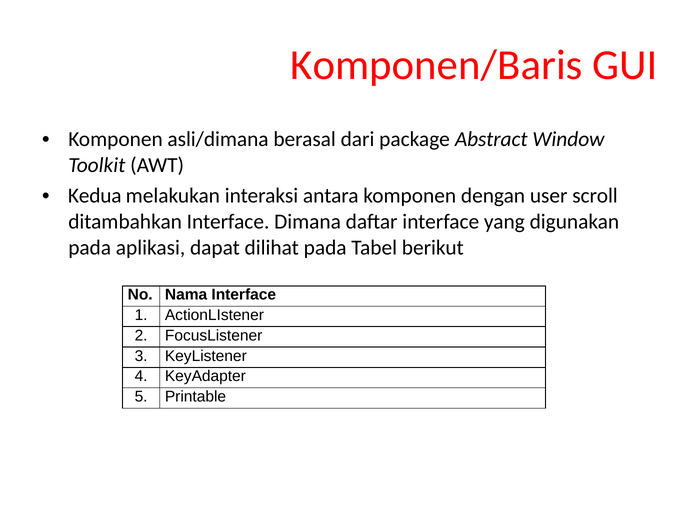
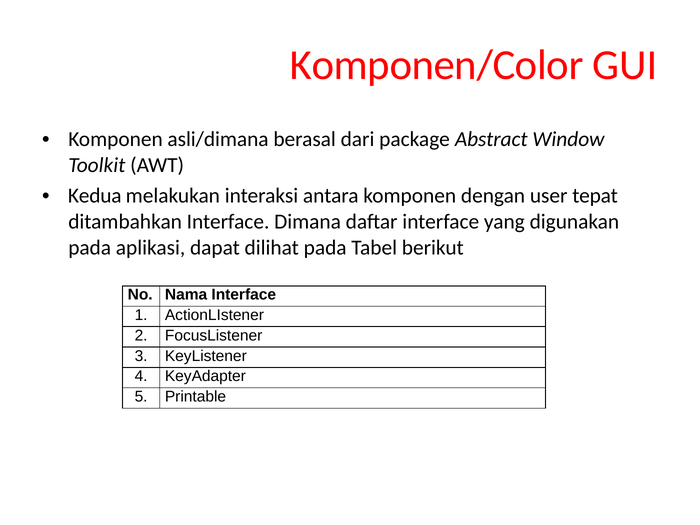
Komponen/Baris: Komponen/Baris -> Komponen/Color (437, 65)
scroll: scroll -> tepat (595, 196)
